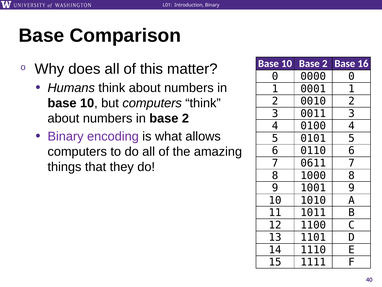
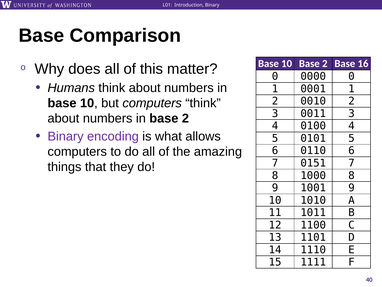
0611: 0611 -> 0151 (313, 163)
